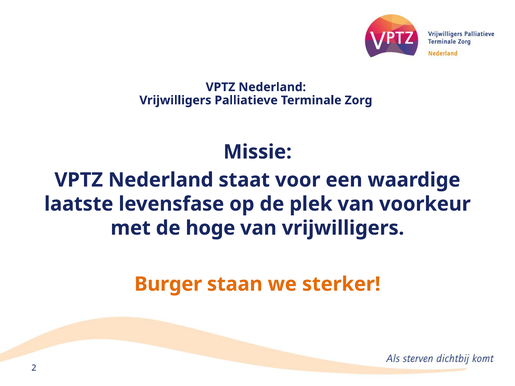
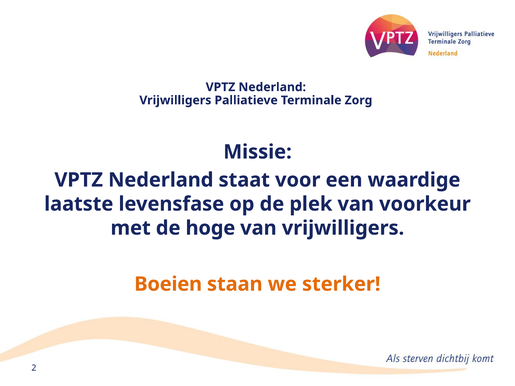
Burger: Burger -> Boeien (168, 284)
